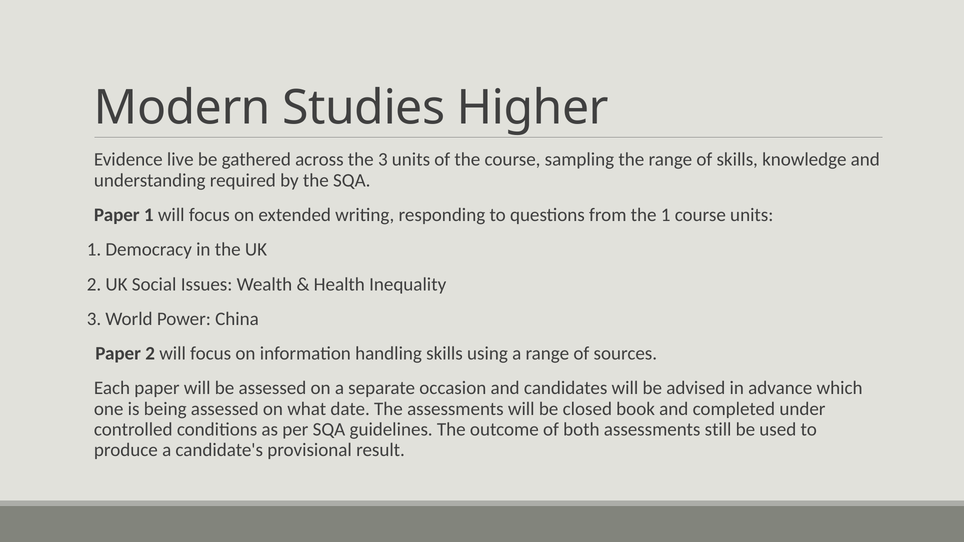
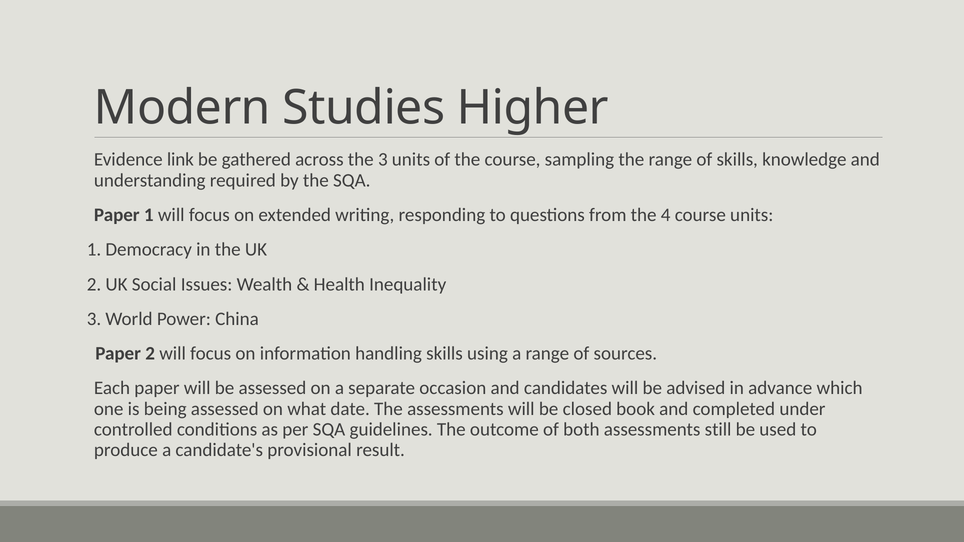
live: live -> link (180, 160)
the 1: 1 -> 4 (666, 215)
